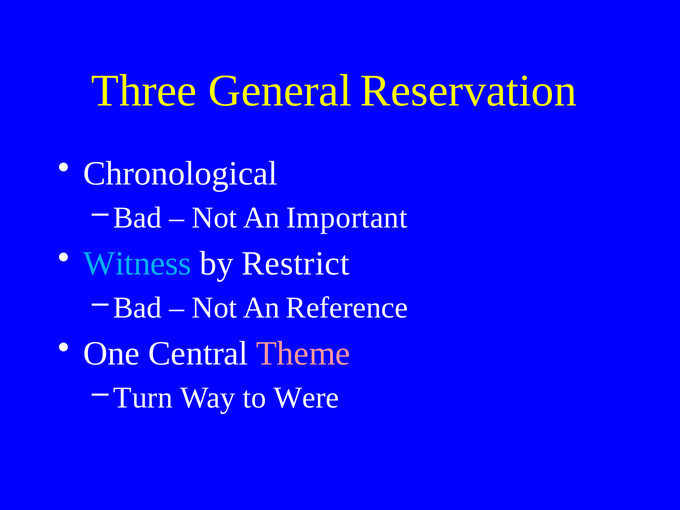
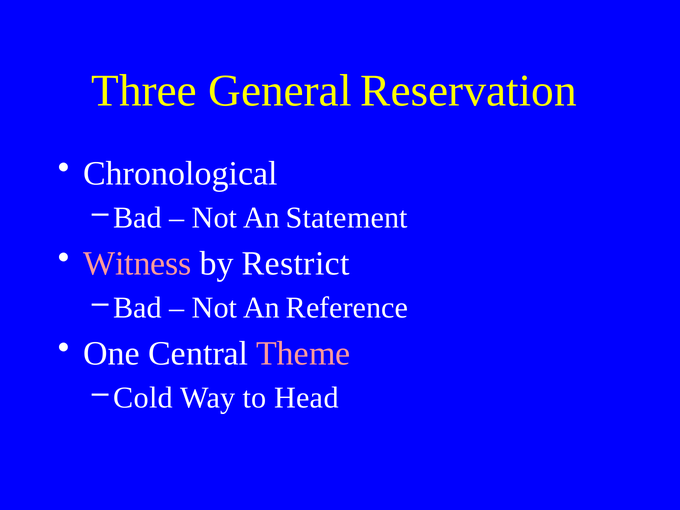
Important: Important -> Statement (347, 218)
Witness colour: light blue -> pink (137, 263)
Turn: Turn -> Cold (143, 398)
Were: Were -> Head (306, 398)
